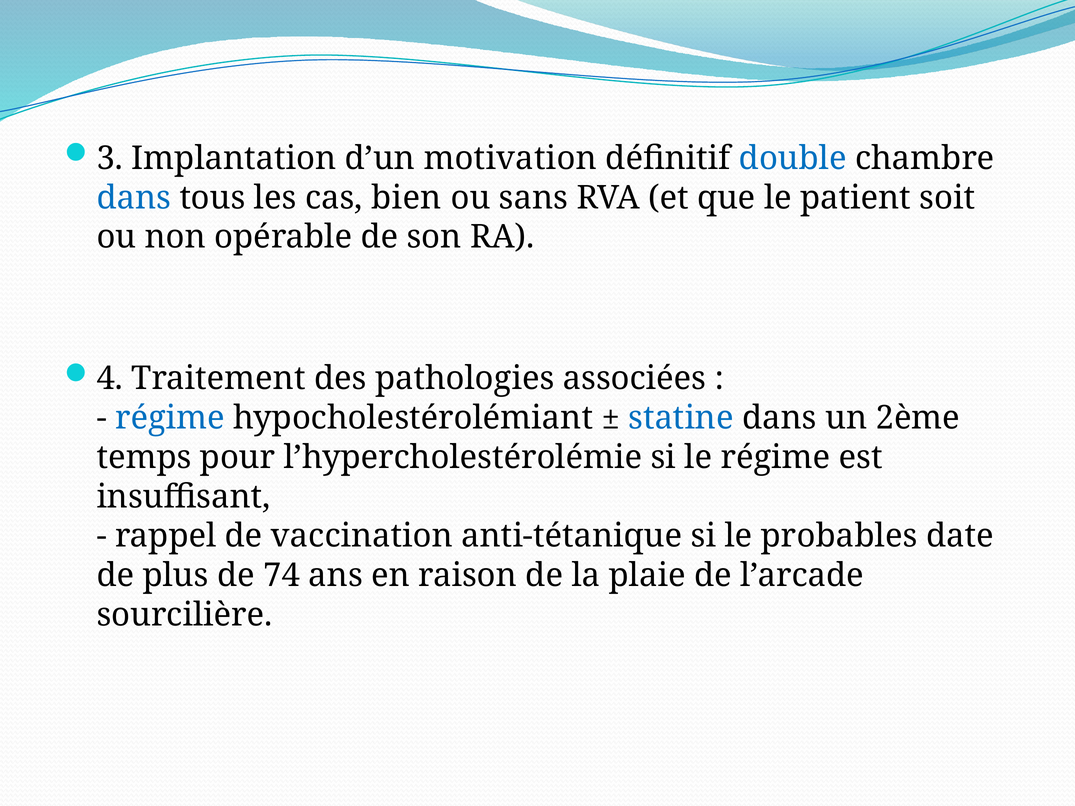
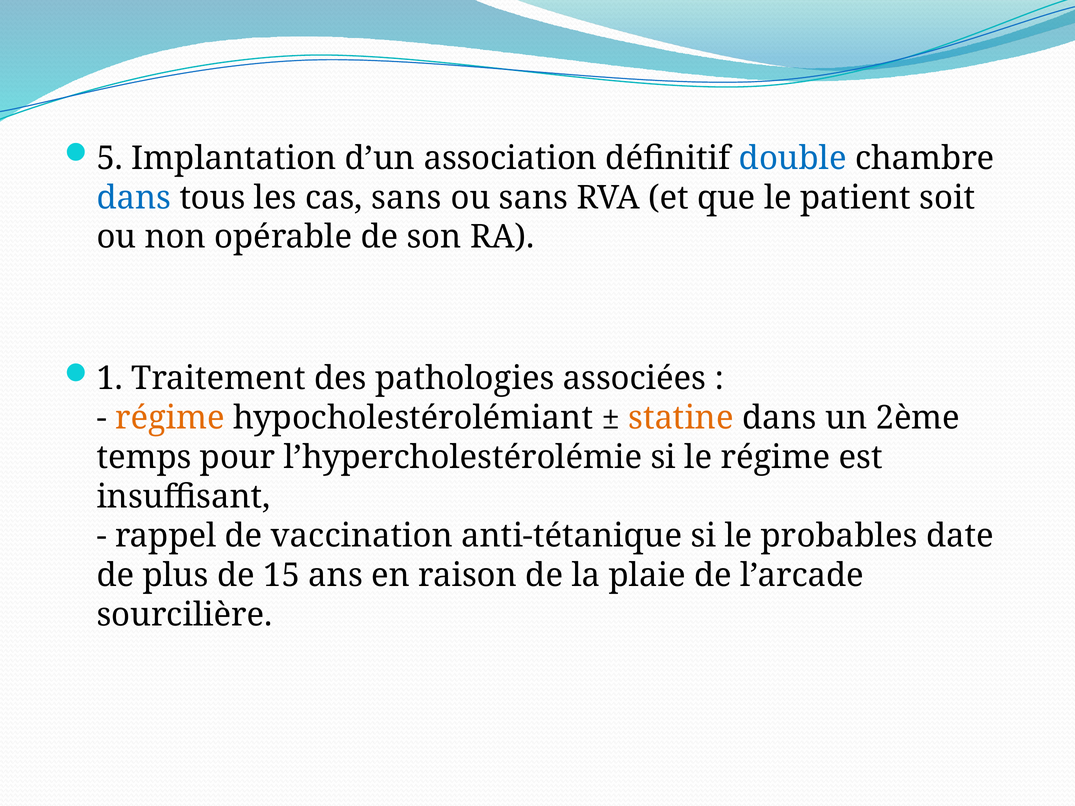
3: 3 -> 5 (110, 158)
motivation: motivation -> association (510, 158)
cas bien: bien -> sans (406, 198)
4: 4 -> 1 (110, 379)
régime colour: blue -> orange (170, 418)
statine colour: blue -> orange (681, 418)
74: 74 -> 15 (282, 576)
